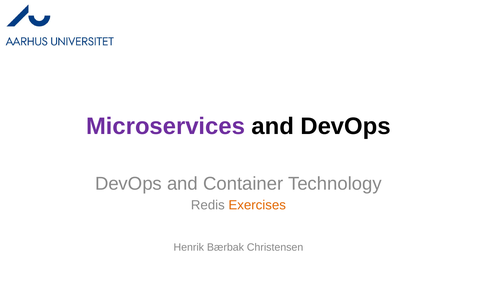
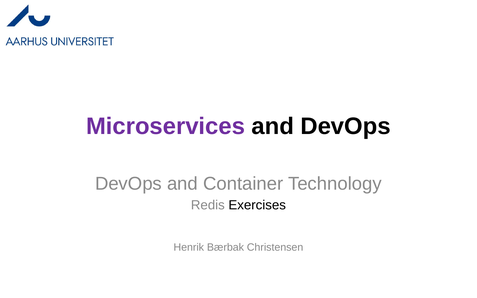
Exercises colour: orange -> black (257, 205)
